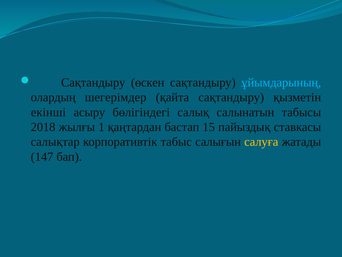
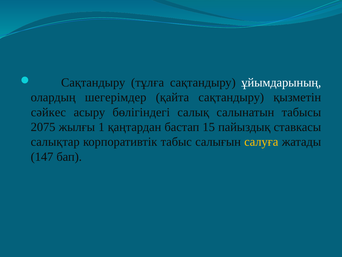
өскен: өскен -> тұлға (148, 82)
ұйымдарының colour: light blue -> white (281, 82)
екінші: екінші -> сәйкес (48, 112)
2018: 2018 -> 2075 (43, 127)
